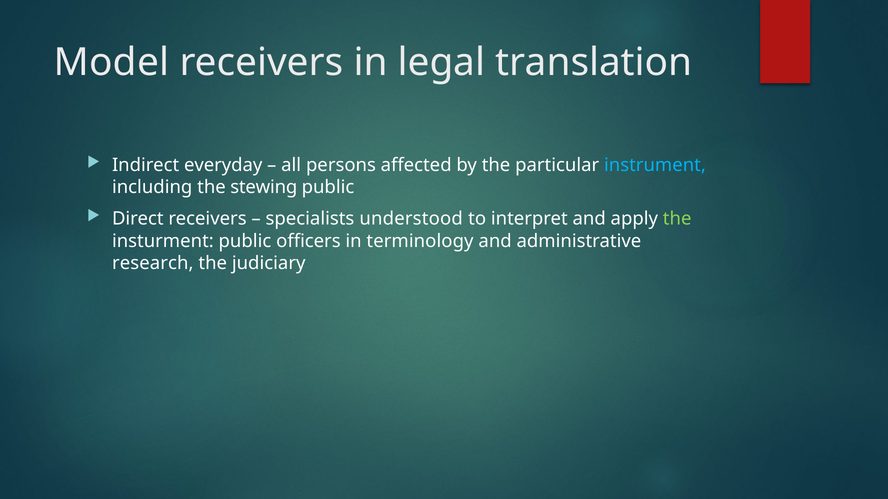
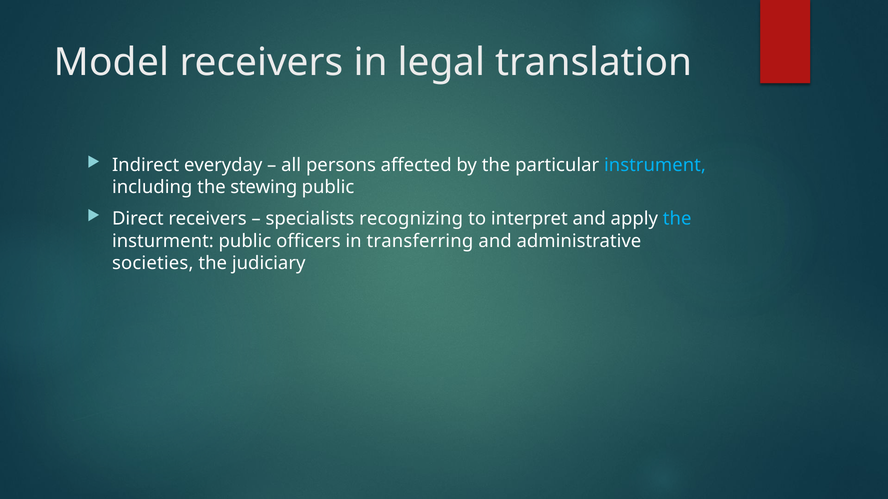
understood: understood -> recognizing (411, 219)
the colour: light green -> light blue (677, 219)
terminology: terminology -> transferring (420, 241)
research: research -> societies (153, 263)
